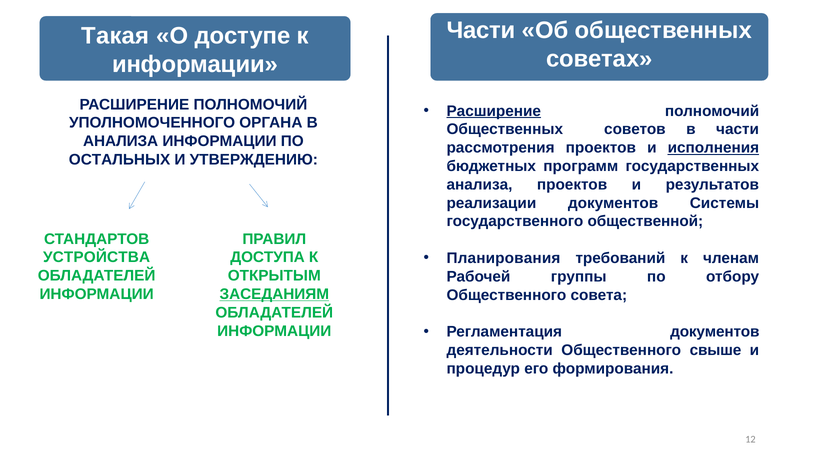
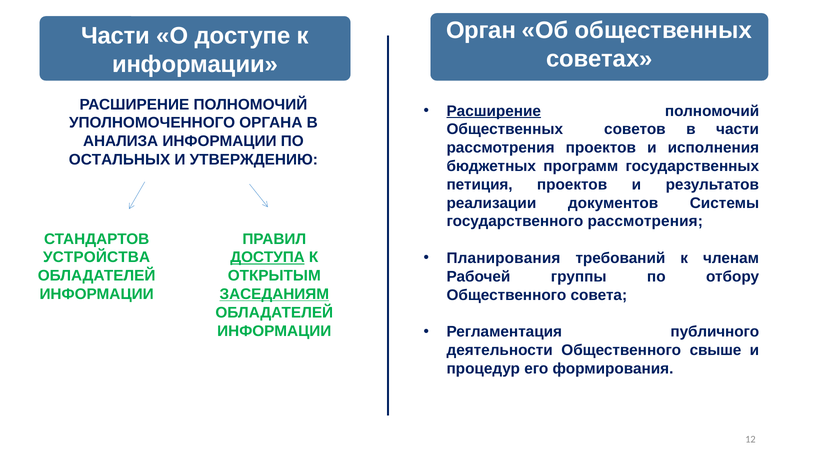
Части: Части -> Орган (481, 30)
Такая: Такая -> Части (116, 36)
исполнения underline: present -> none (713, 148)
анализа: анализа -> петиция (480, 185)
государственного общественной: общественной -> рассмотрения (645, 221)
ДОСТУПА underline: none -> present (268, 257)
Регламентация документов: документов -> публичного (715, 332)
